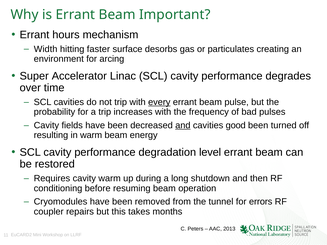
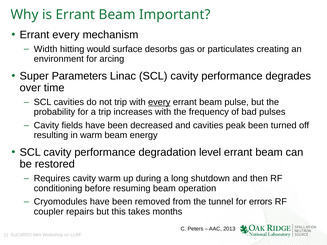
Errant hours: hours -> every (66, 35)
faster: faster -> would (99, 49)
Accelerator: Accelerator -> Parameters (79, 76)
and underline: present -> none (183, 126)
good: good -> peak (236, 126)
